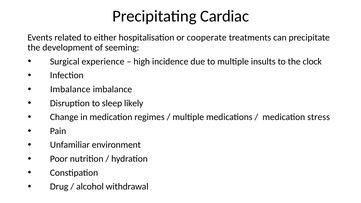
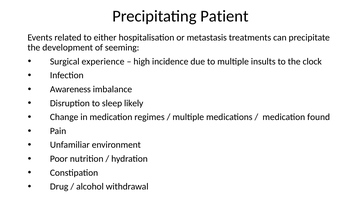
Cardiac: Cardiac -> Patient (224, 16)
cooperate: cooperate -> metastasis (207, 37)
Imbalance: Imbalance -> Awareness (70, 89)
stress: stress -> found (319, 117)
